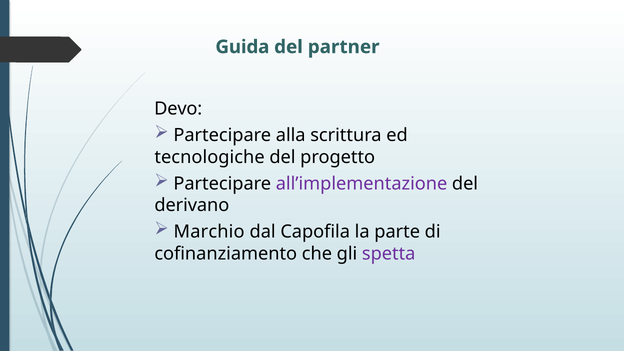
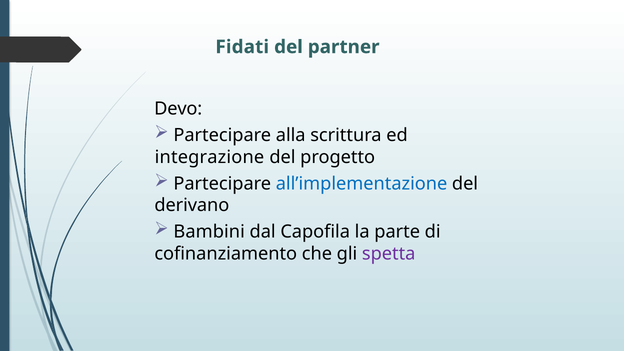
Guida: Guida -> Fidati (242, 47)
tecnologiche: tecnologiche -> integrazione (209, 157)
all’implementazione colour: purple -> blue (362, 184)
Marchio: Marchio -> Bambini (209, 232)
